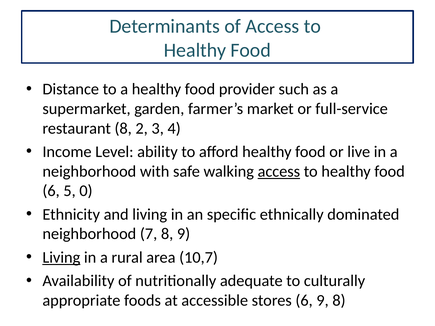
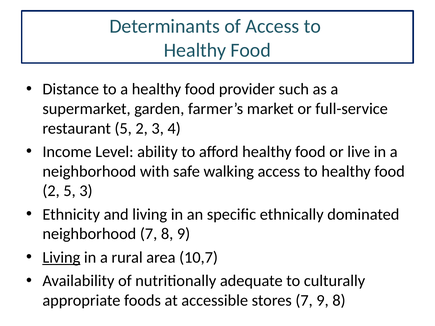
restaurant 8: 8 -> 5 (123, 128)
access underline: present -> none (279, 171)
6: 6 -> 2 (51, 191)
5 0: 0 -> 3 (86, 191)
stores 6: 6 -> 7 (304, 301)
